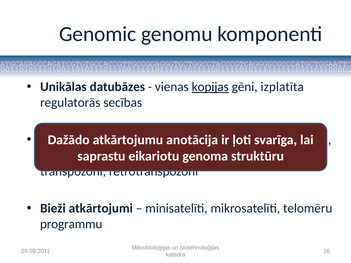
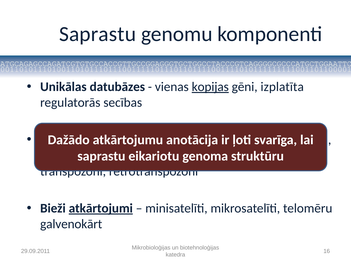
Genomic: Genomic -> Saprastu (98, 34)
atkārtojumi underline: none -> present (101, 209)
programmu: programmu -> galvenokārt (71, 224)
